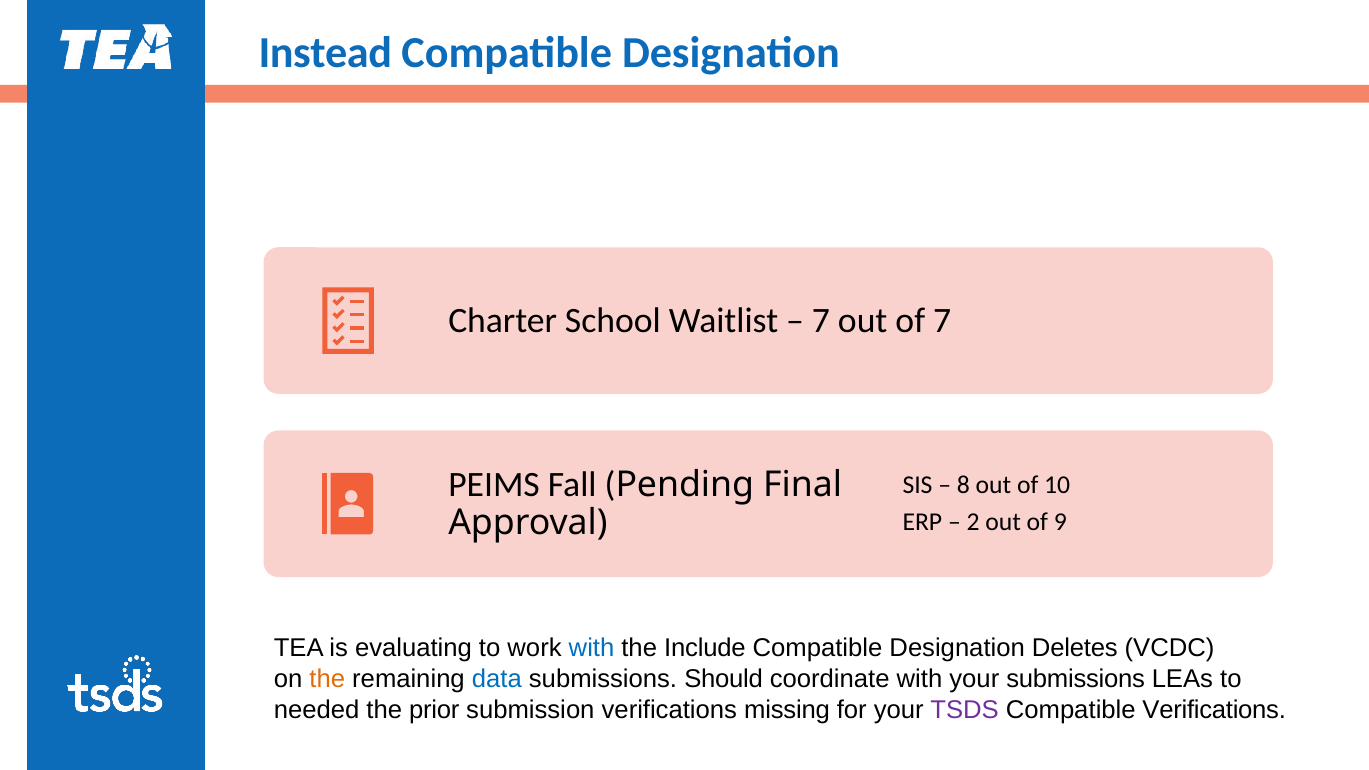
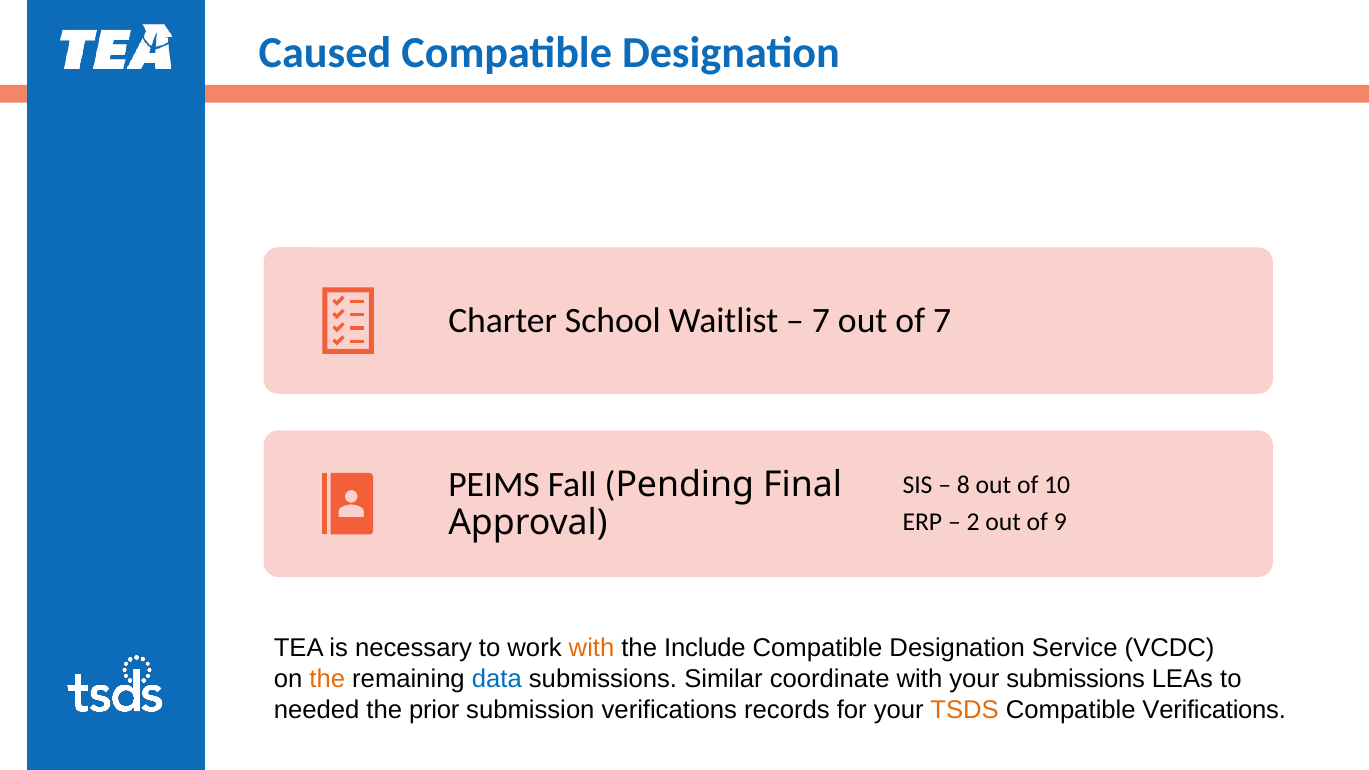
Instead: Instead -> Caused (325, 53)
evaluating: evaluating -> necessary (413, 648)
with colour: blue -> orange (592, 648)
Deletes: Deletes -> Service (1075, 648)
Should: Should -> Similar (723, 679)
missing: missing -> records (787, 710)
TSDS colour: purple -> orange (965, 710)
